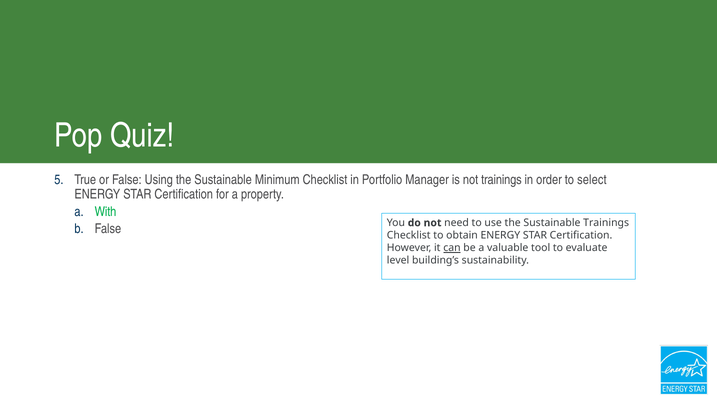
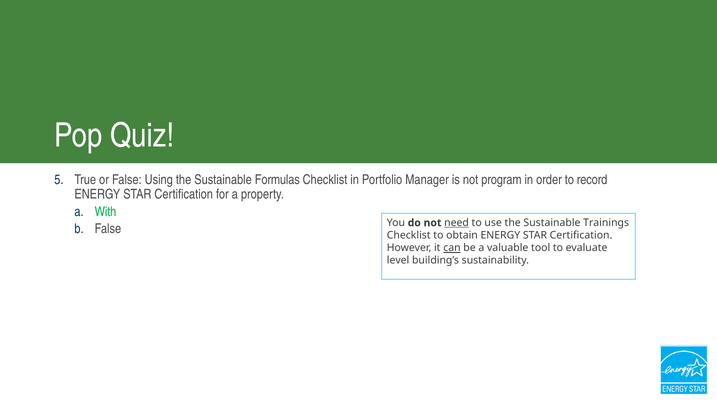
Minimum: Minimum -> Formulas (277, 179)
not trainings: trainings -> program (501, 179)
select: select -> record (592, 179)
need underline: none -> present (457, 222)
